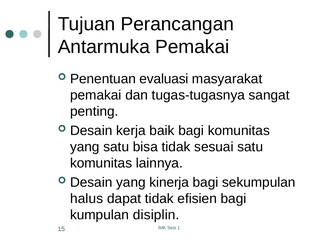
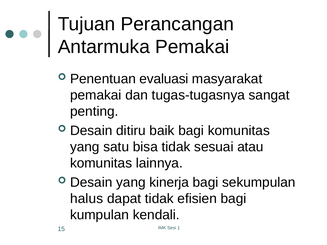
kerja: kerja -> ditiru (131, 131)
sesuai satu: satu -> atau (250, 147)
disiplin: disiplin -> kendali (156, 215)
